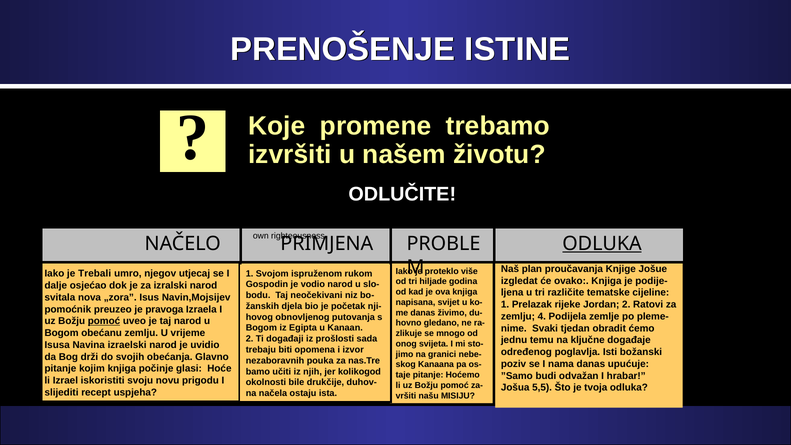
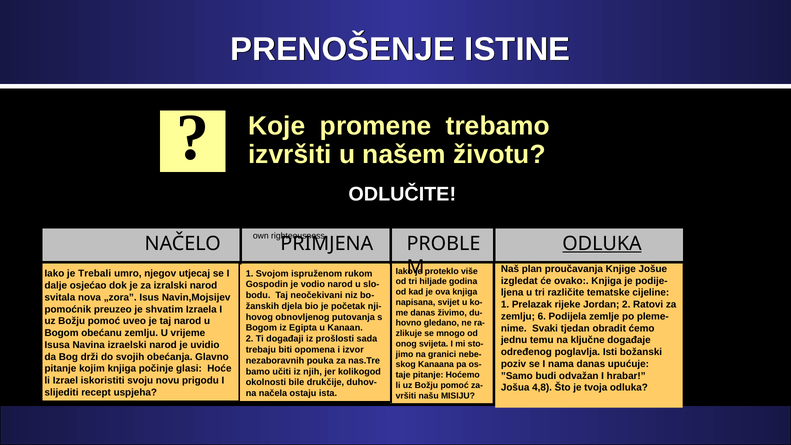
pravoga: pravoga -> shvatim (164, 309)
4: 4 -> 6 (542, 316)
pomoć underline: present -> none (104, 321)
5,5: 5,5 -> 4,8 (542, 388)
